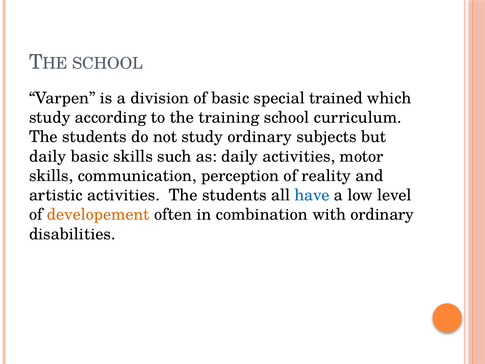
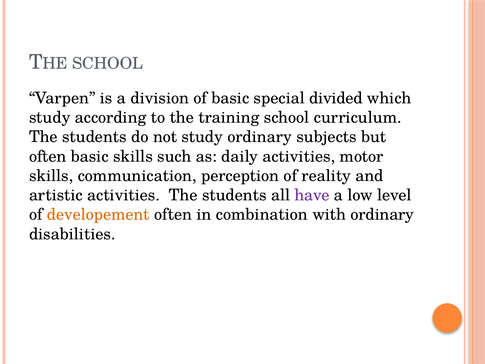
trained: trained -> divided (336, 98)
daily: daily -> often (48, 156)
have colour: blue -> purple (312, 195)
